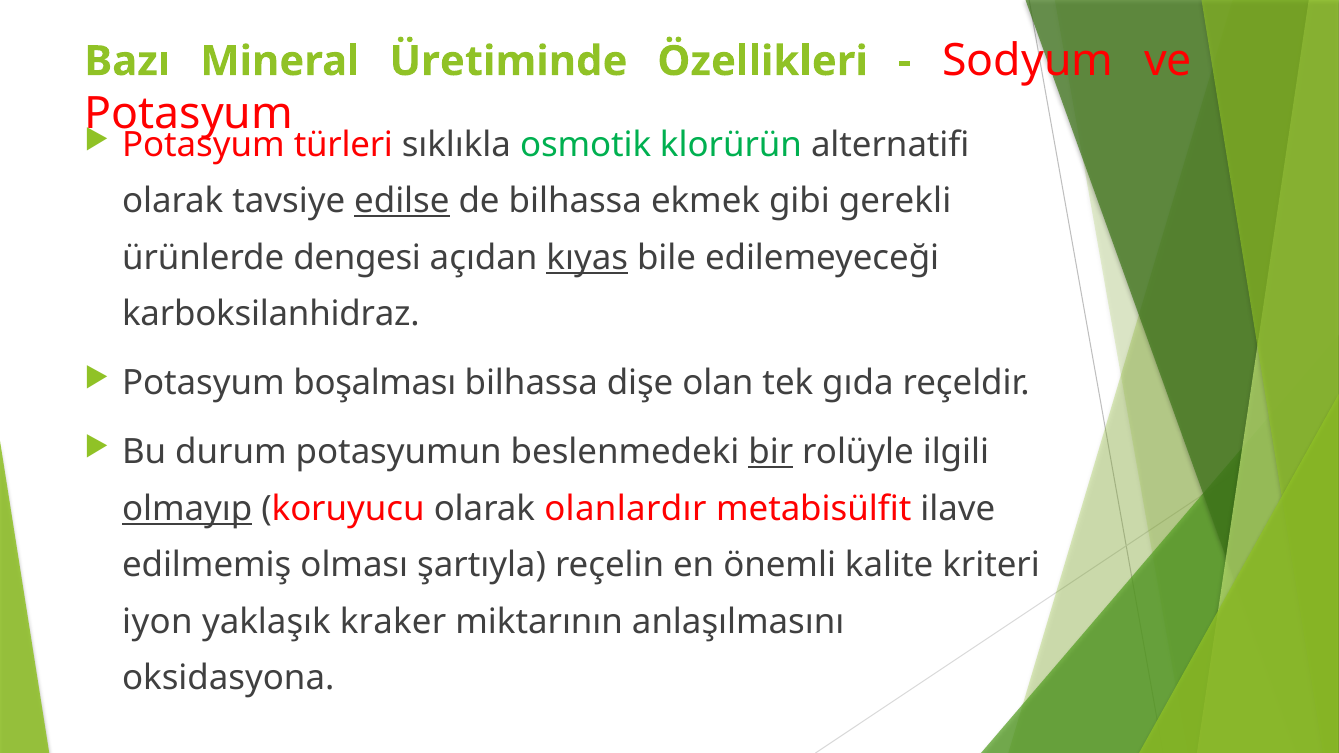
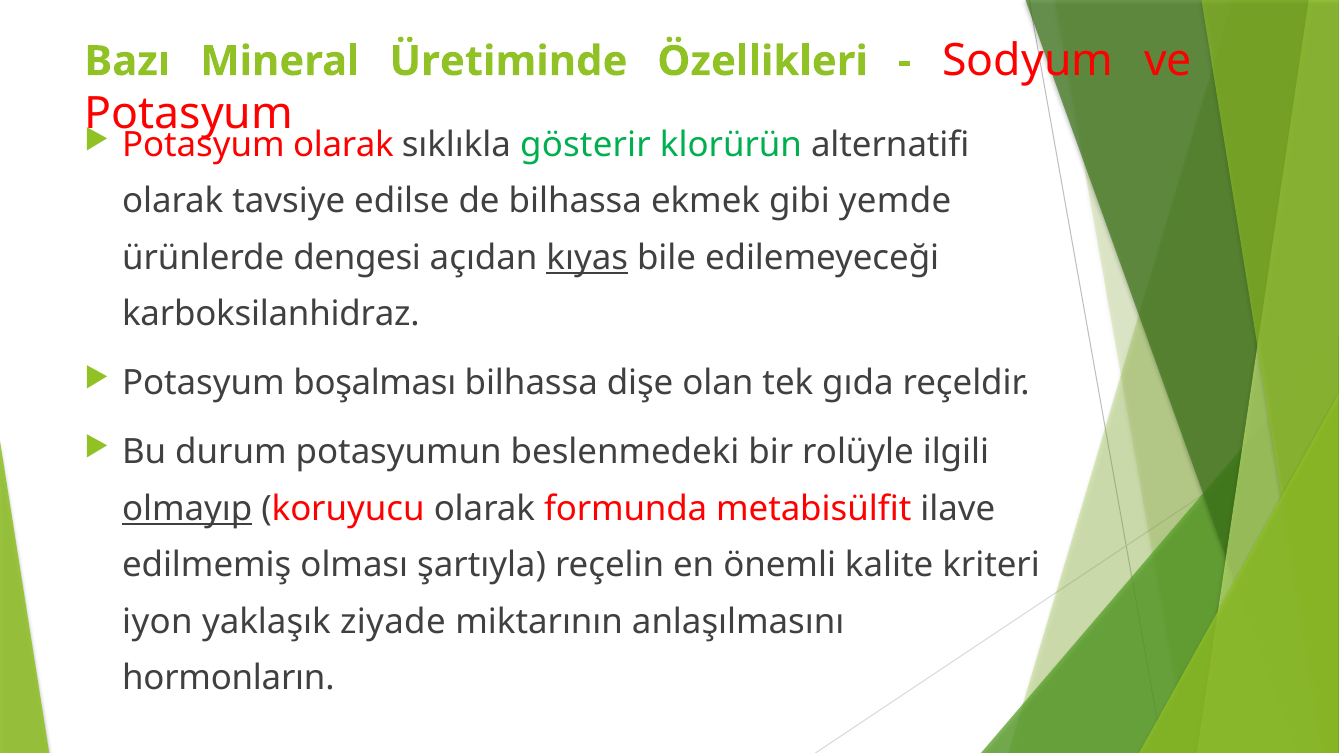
Potasyum türleri: türleri -> olarak (343, 145)
osmotik: osmotik -> gösterir (585, 145)
edilse underline: present -> none (402, 201)
gerekli: gerekli -> yemde (895, 201)
bir underline: present -> none (771, 452)
olanlardır: olanlardır -> formunda (626, 509)
kraker: kraker -> ziyade (393, 622)
oksidasyona: oksidasyona -> hormonların (228, 678)
